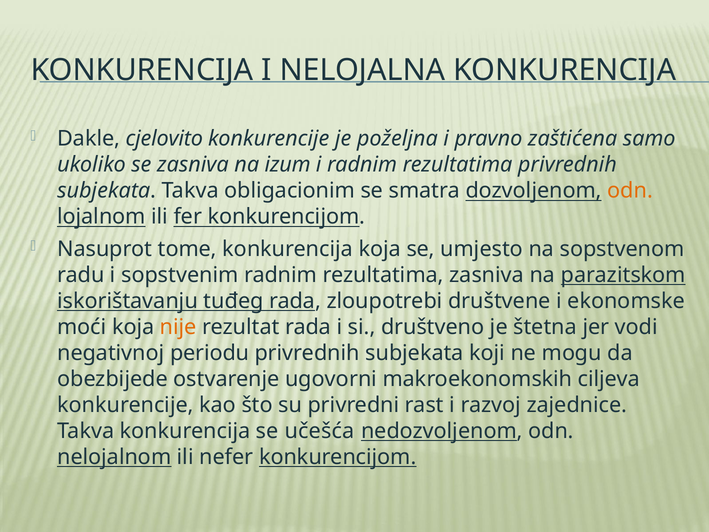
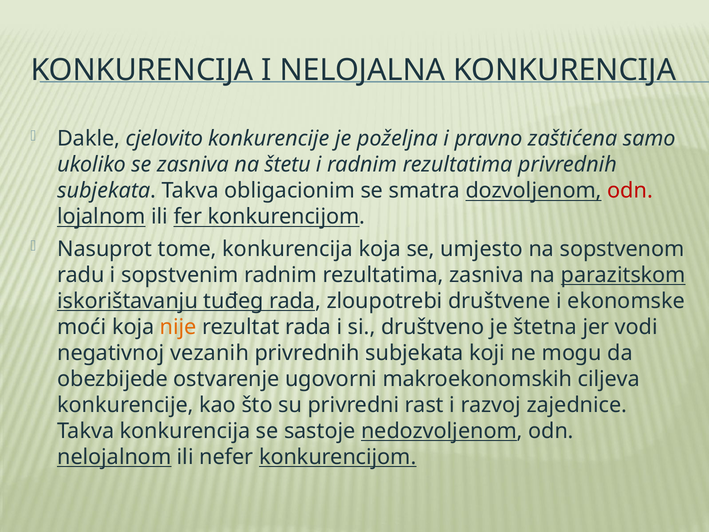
izum: izum -> štetu (288, 164)
odn colour: orange -> red (630, 190)
periodu: periodu -> vezanih (210, 353)
učešća: učešća -> sastoje (320, 431)
